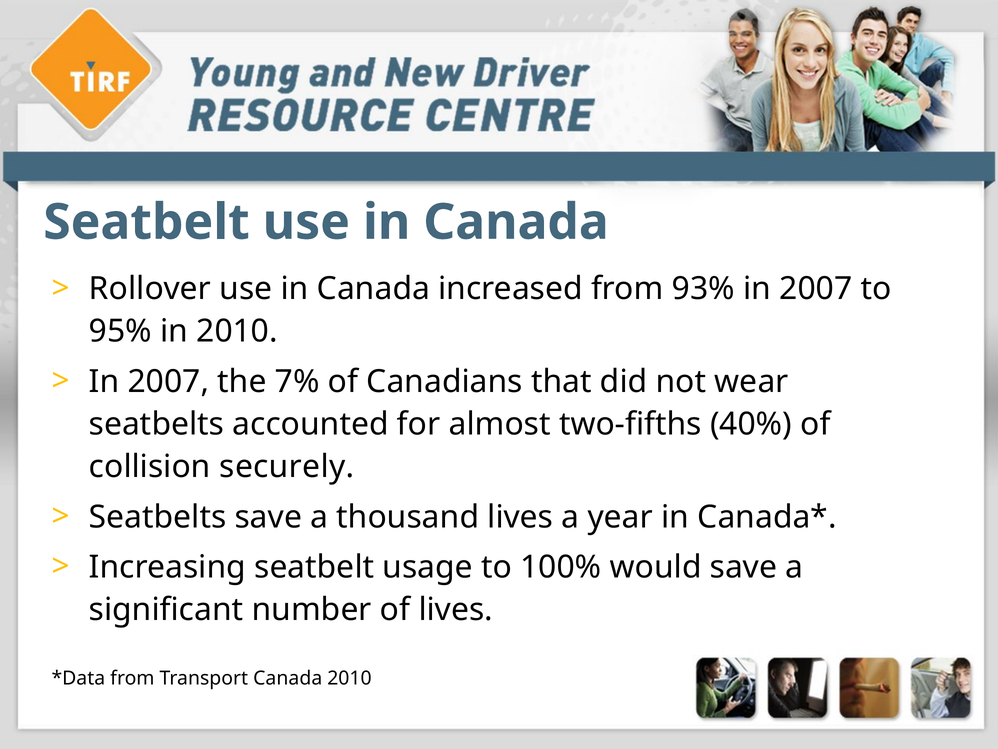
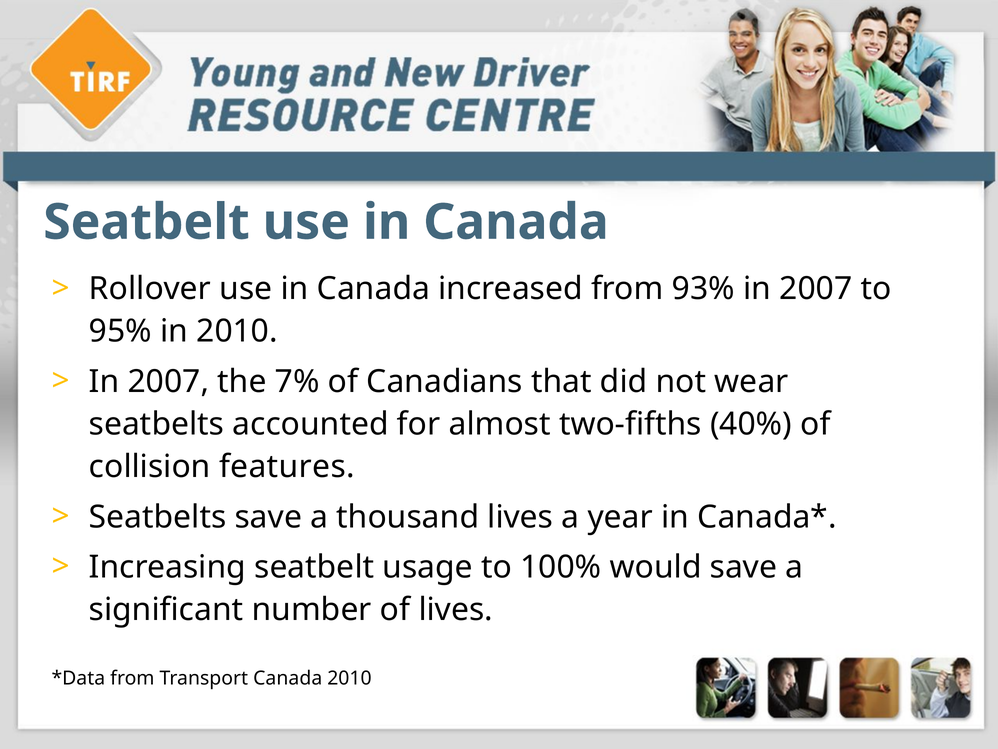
securely: securely -> features (287, 467)
